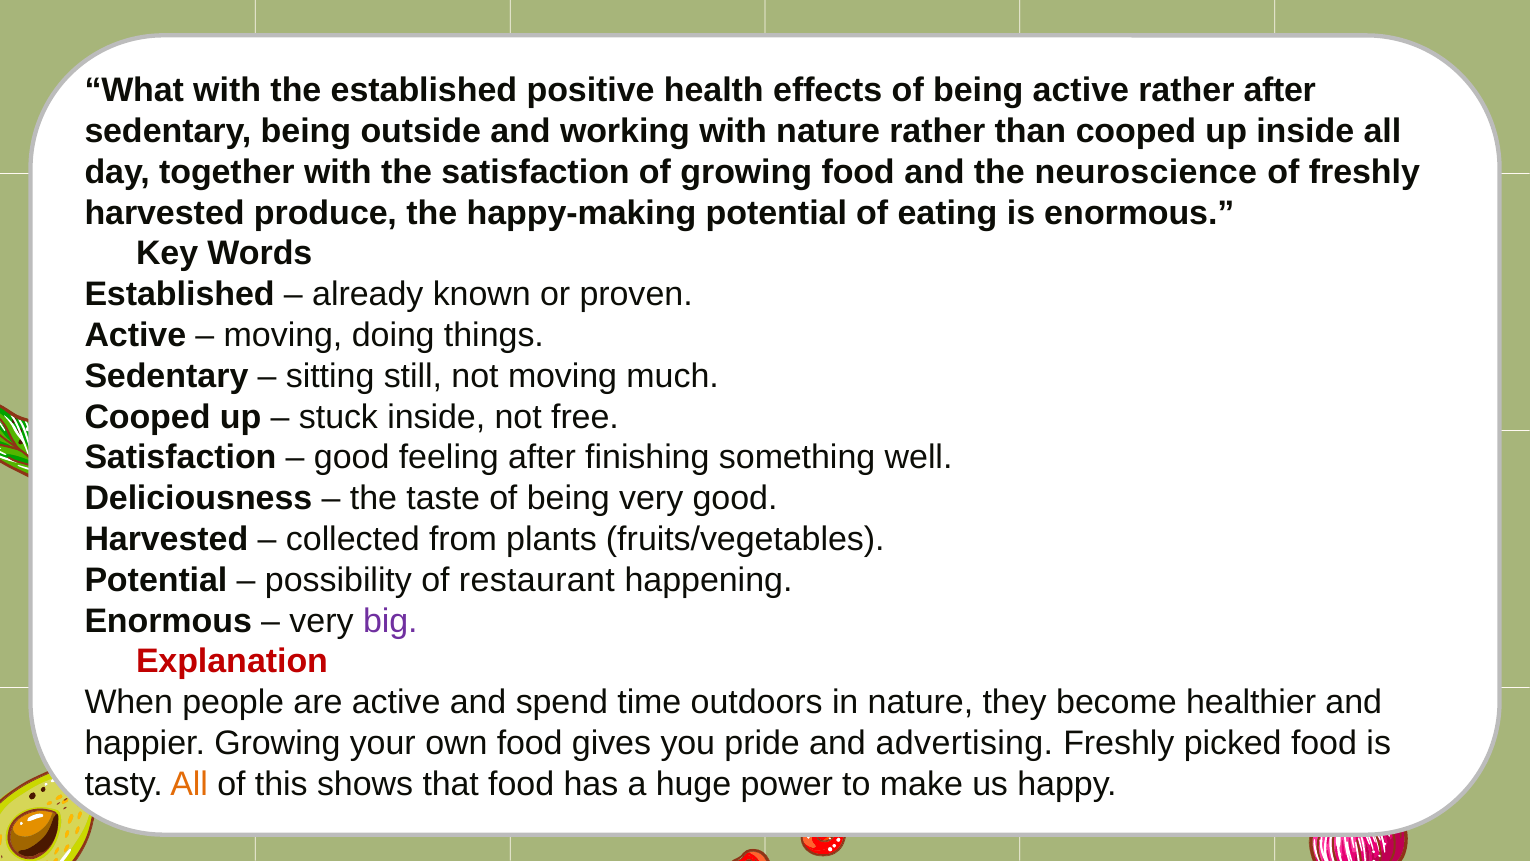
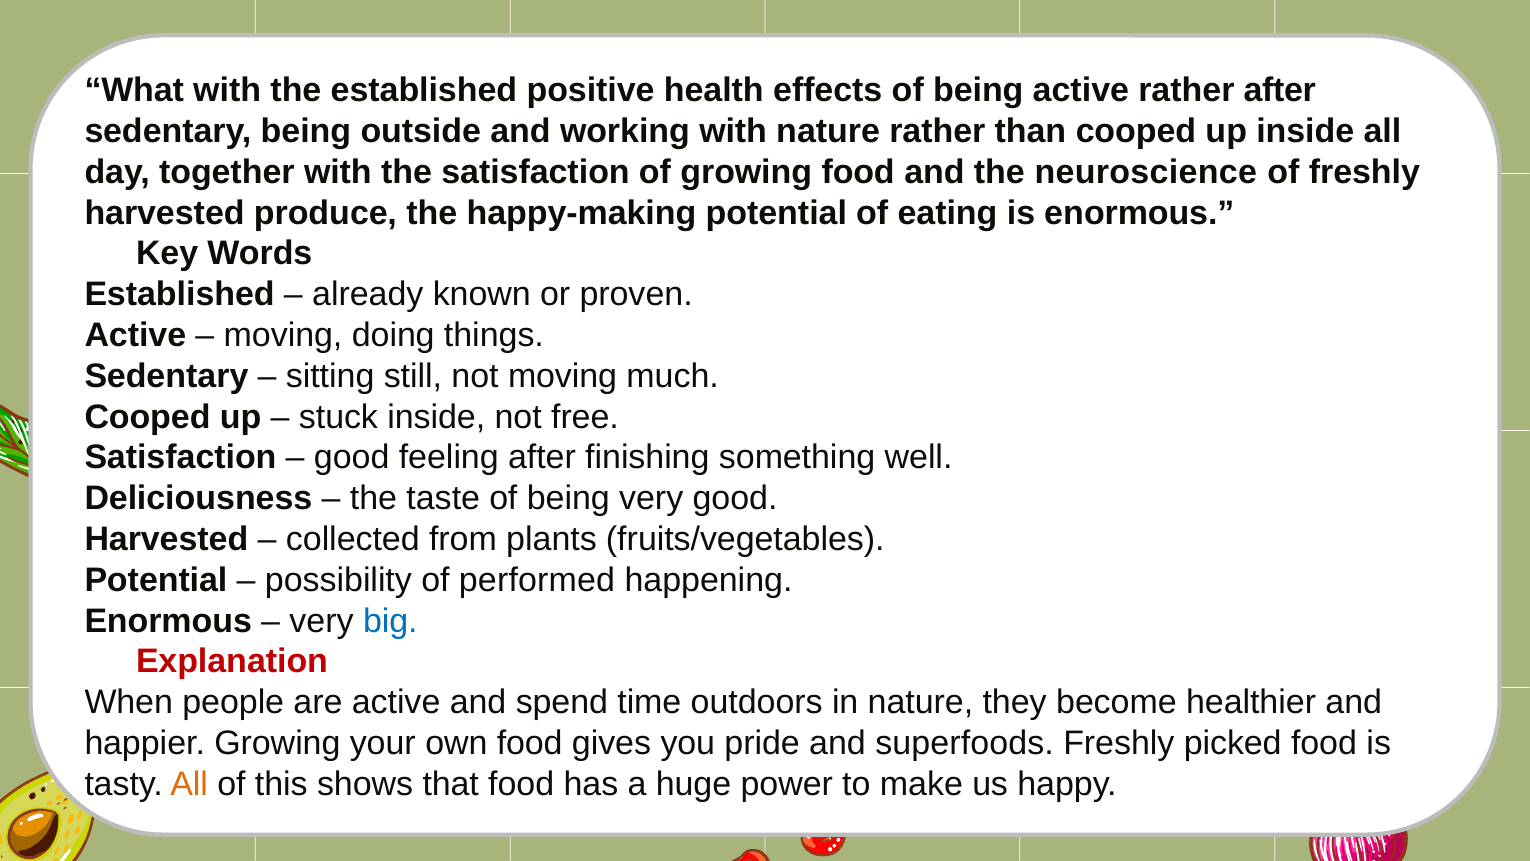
restaurant: restaurant -> performed (537, 580)
big colour: purple -> blue (390, 621)
advertising: advertising -> superfoods (965, 743)
